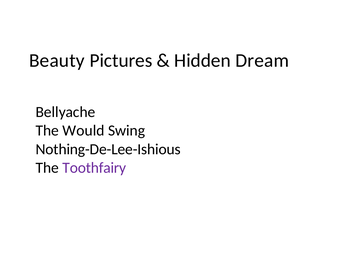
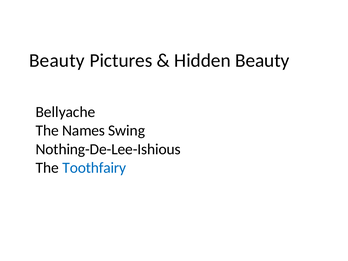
Hidden Dream: Dream -> Beauty (262, 61)
Would: Would -> Names (84, 131)
Toothfairy colour: purple -> blue (94, 168)
